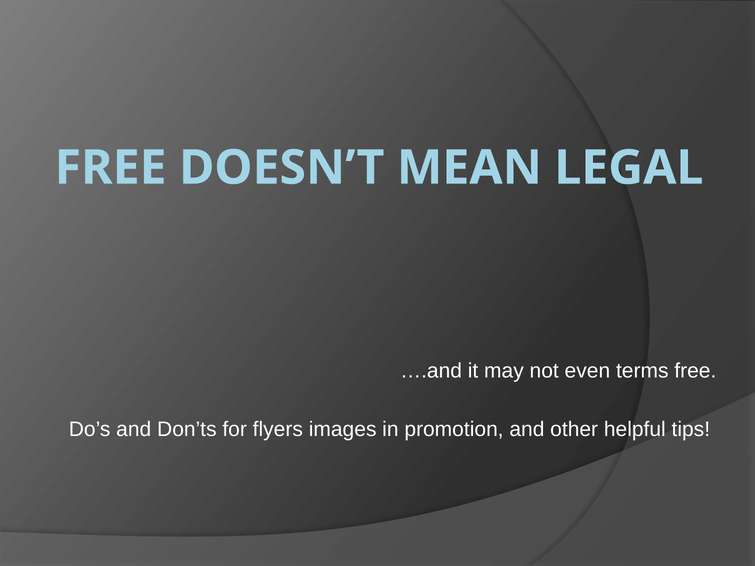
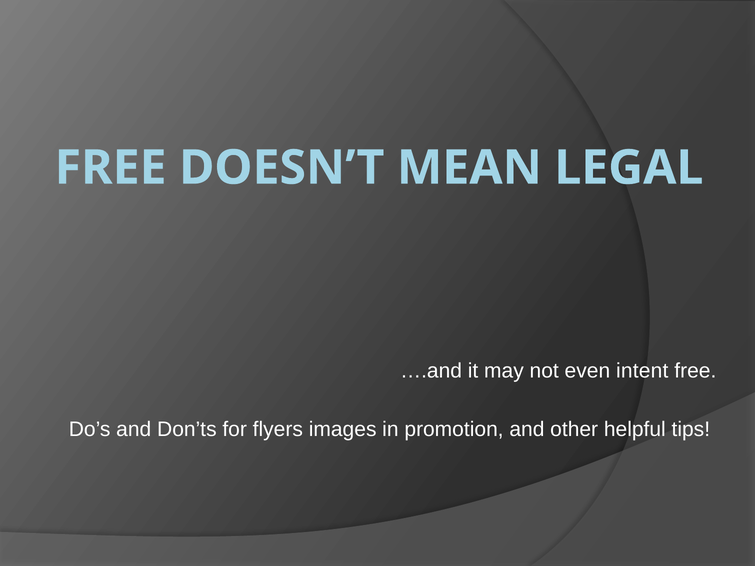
terms: terms -> intent (642, 371)
